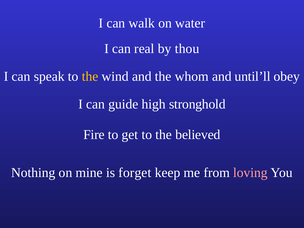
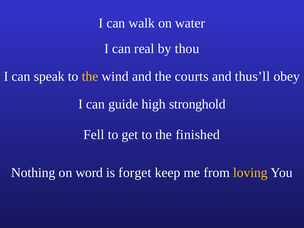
whom: whom -> courts (192, 76)
until’ll: until’ll -> thus’ll (252, 76)
Fire: Fire -> Fell (94, 135)
believed: believed -> finished (198, 135)
mine: mine -> word (89, 173)
loving colour: pink -> yellow (250, 173)
